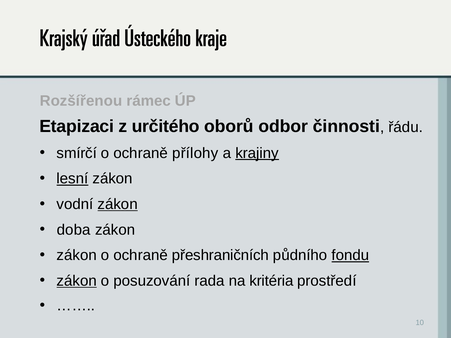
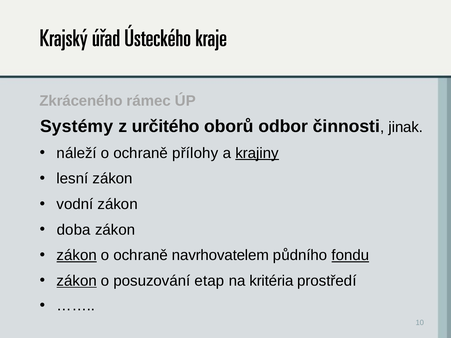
Rozšířenou: Rozšířenou -> Zkráceného (81, 101)
Etapizaci: Etapizaci -> Systémy (77, 126)
řádu: řádu -> jinak (406, 127)
smírčí: smírčí -> náleží (77, 153)
lesní underline: present -> none (73, 179)
zákon underline: present -> none (118, 204)
zákon underline: none -> present (77, 255)
přeshraničních: přeshraničních -> navrhovatelem (220, 255)
rada: rada -> etap (209, 281)
